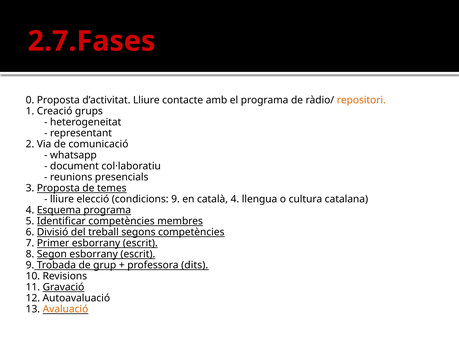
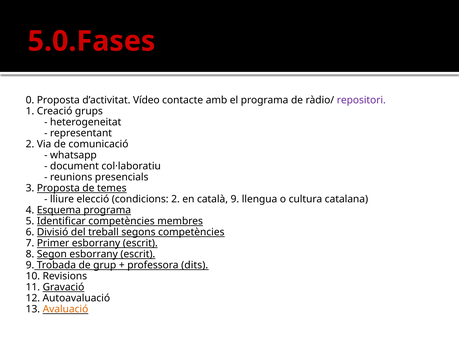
2.7.Fases: 2.7.Fases -> 5.0.Fases (91, 41)
d’activitat Lliure: Lliure -> Vídeo (146, 100)
repositori colour: orange -> purple (361, 100)
condicions 9: 9 -> 2 (175, 199)
català 4: 4 -> 9 (235, 199)
